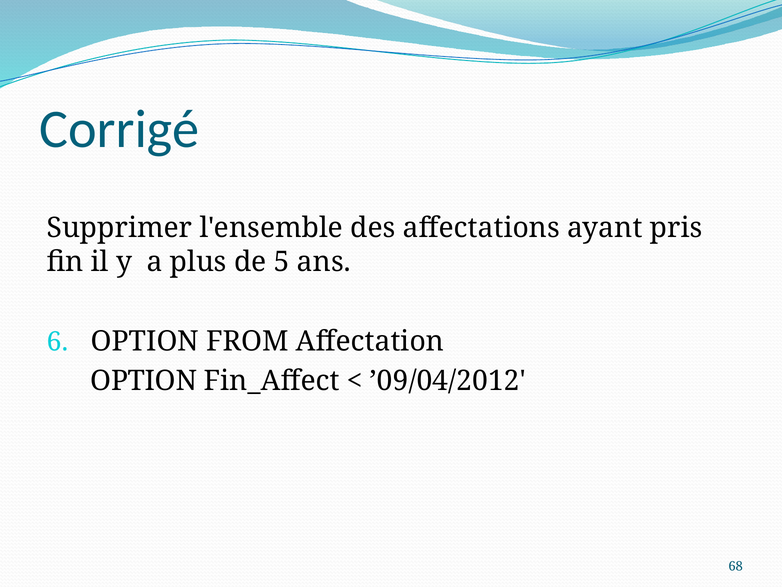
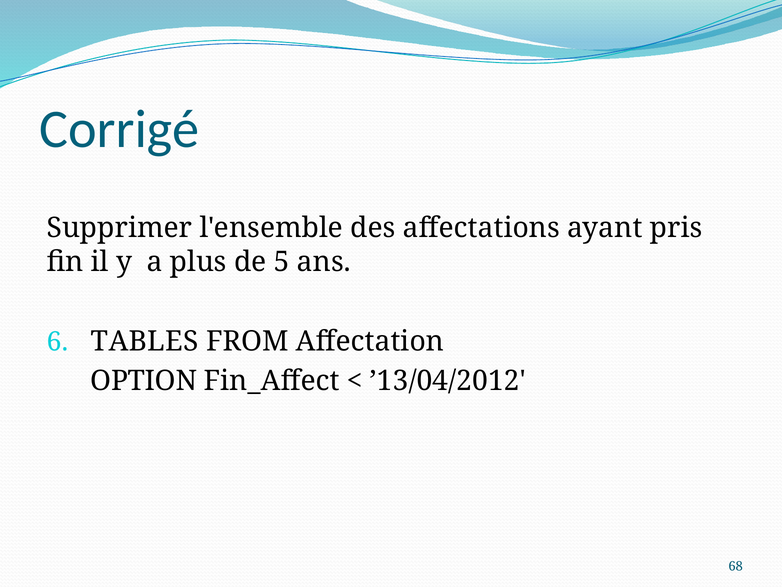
OPTION: OPTION -> TABLES (145, 341)
’09/04/2012: ’09/04/2012 -> ’13/04/2012 (448, 381)
